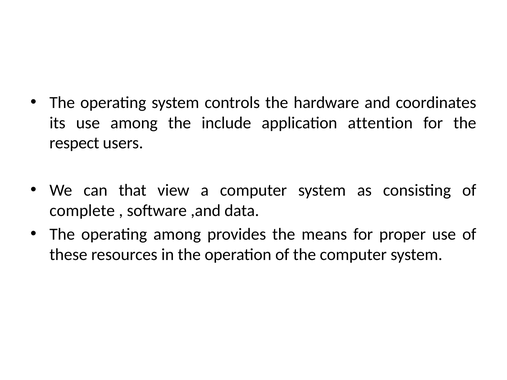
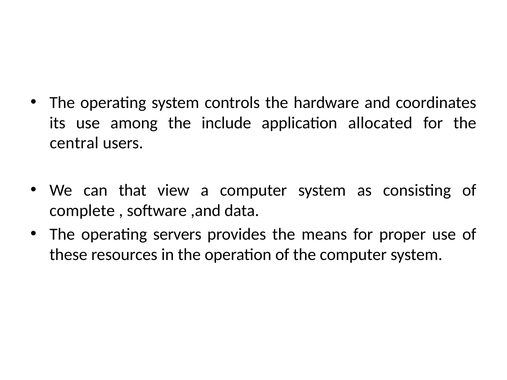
attention: attention -> allocated (380, 123)
respect: respect -> central (74, 143)
operating among: among -> servers (177, 234)
